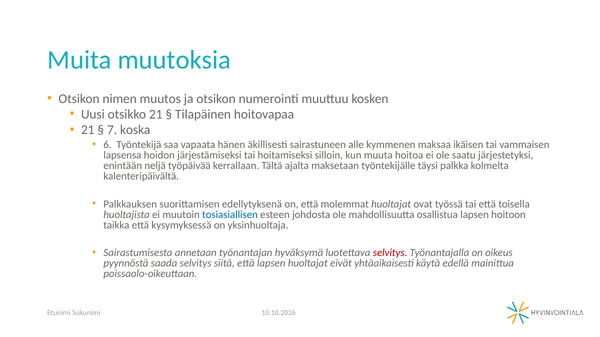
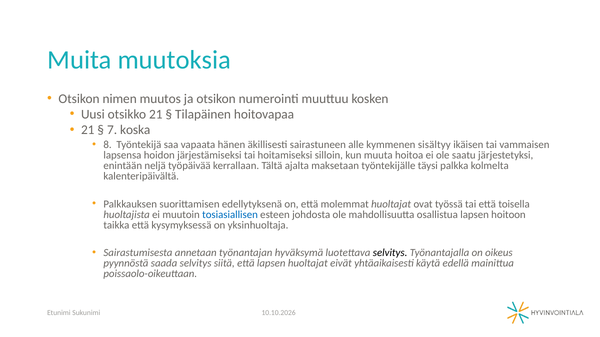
6: 6 -> 8 (108, 145)
maksaa: maksaa -> sisältyy (434, 145)
selvitys colour: red -> black (390, 253)
